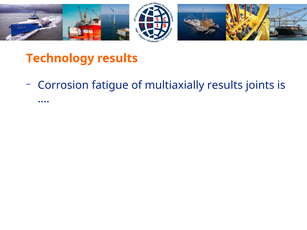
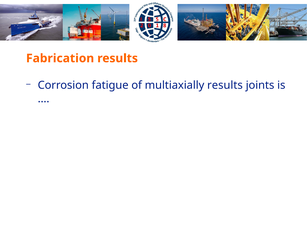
Technology: Technology -> Fabrication (60, 58)
